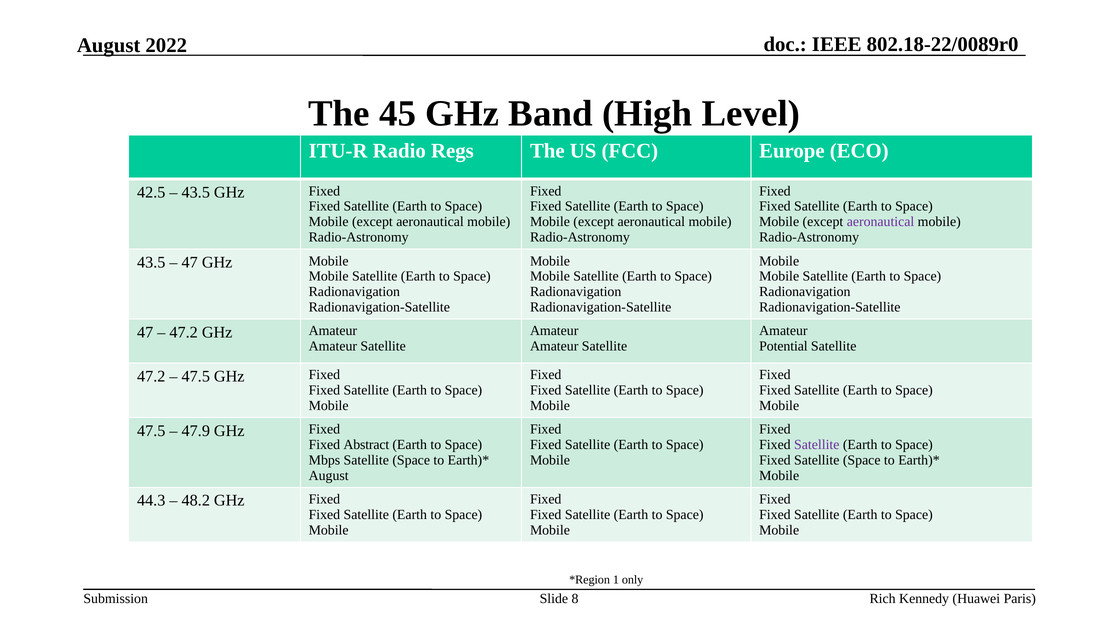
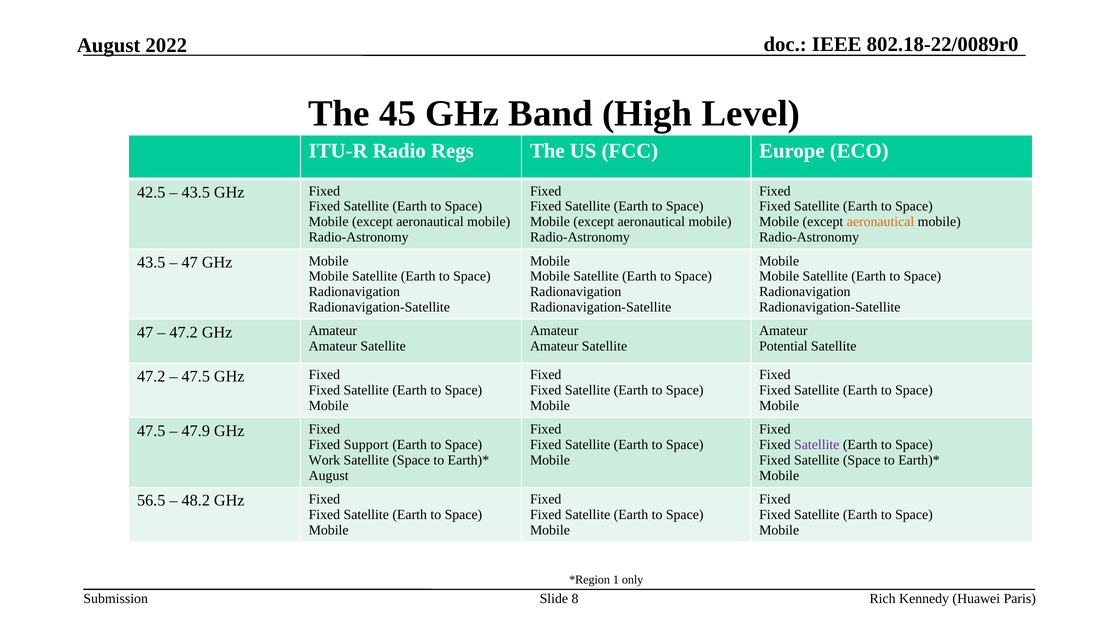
aeronautical colour: purple -> orange (881, 222)
Abstract: Abstract -> Support (366, 445)
Mbps: Mbps -> Work (324, 460)
44.3: 44.3 -> 56.5 (151, 500)
